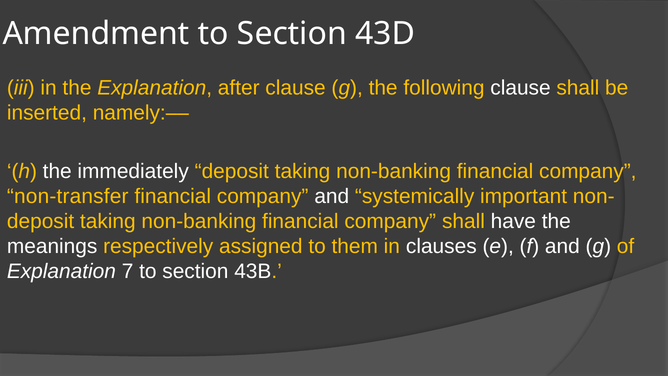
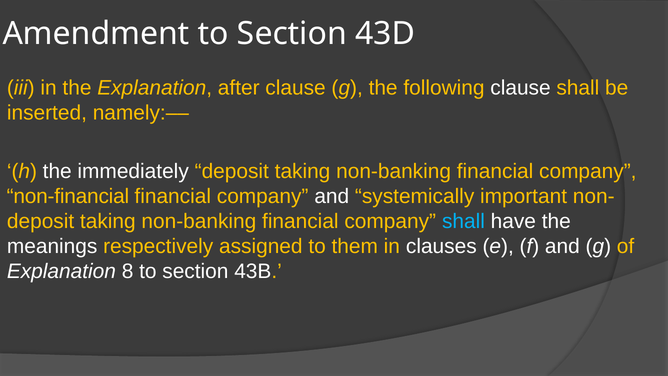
non-transfer: non-transfer -> non-financial (68, 196)
shall colour: yellow -> light blue (463, 221)
7: 7 -> 8 (128, 271)
